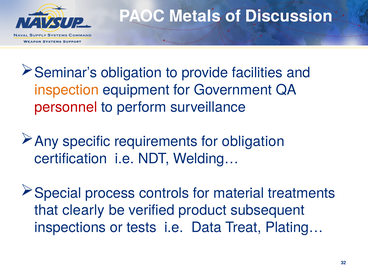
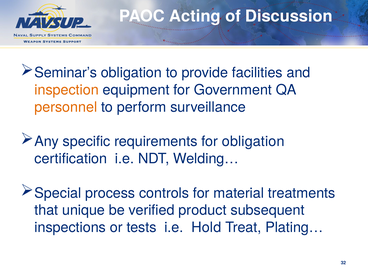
Metals: Metals -> Acting (195, 16)
personnel colour: red -> orange (66, 107)
clearly: clearly -> unique (84, 210)
Data: Data -> Hold (206, 227)
